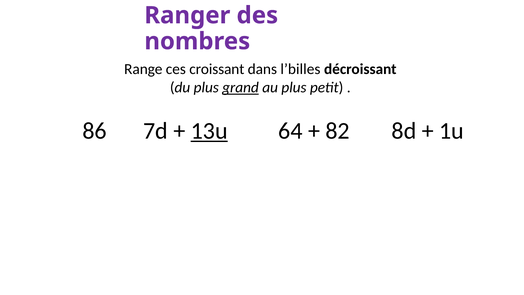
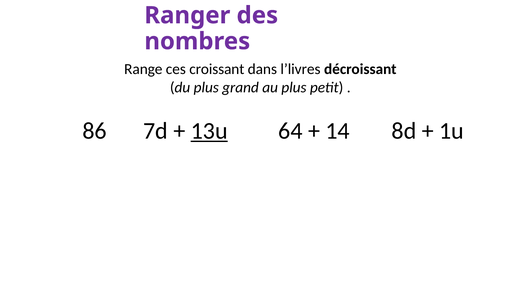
l’billes: l’billes -> l’livres (300, 69)
grand underline: present -> none (241, 87)
82: 82 -> 14 (338, 131)
